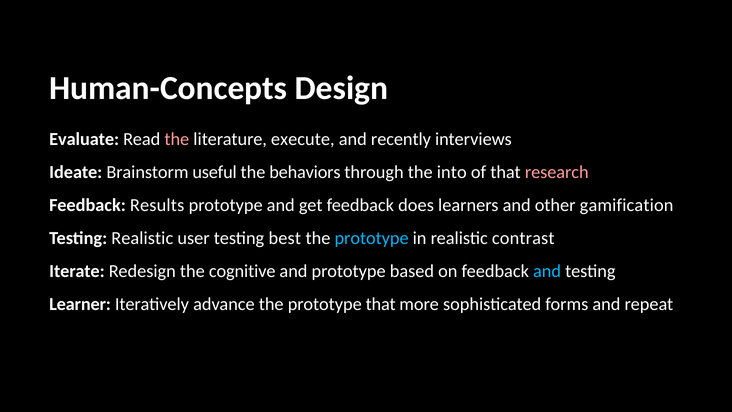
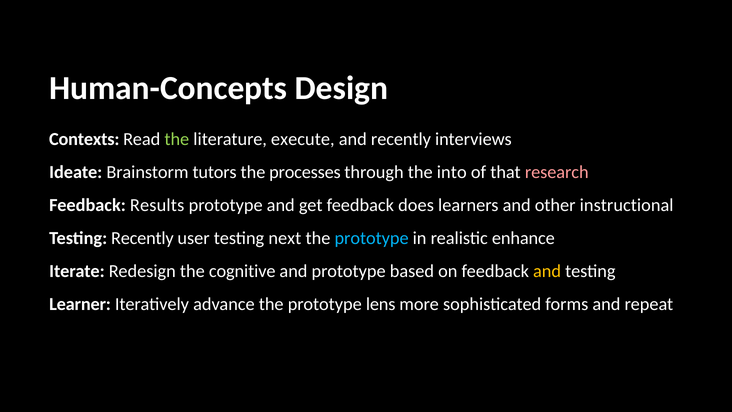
Evaluate: Evaluate -> Contexts (84, 139)
the colour: pink -> light green (177, 139)
useful: useful -> tutors (215, 172)
behaviors: behaviors -> processes (305, 172)
gamification: gamification -> instructional (627, 205)
Testing Realistic: Realistic -> Recently (142, 238)
best: best -> next (285, 238)
contrast: contrast -> enhance (523, 238)
and colour: light blue -> yellow (547, 271)
prototype that: that -> lens (381, 304)
